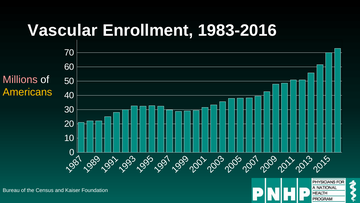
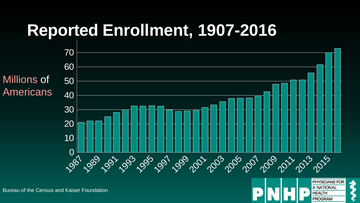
Vascular: Vascular -> Reported (63, 30)
1983-2016: 1983-2016 -> 1907-2016 (237, 30)
Americans colour: yellow -> pink (27, 92)
